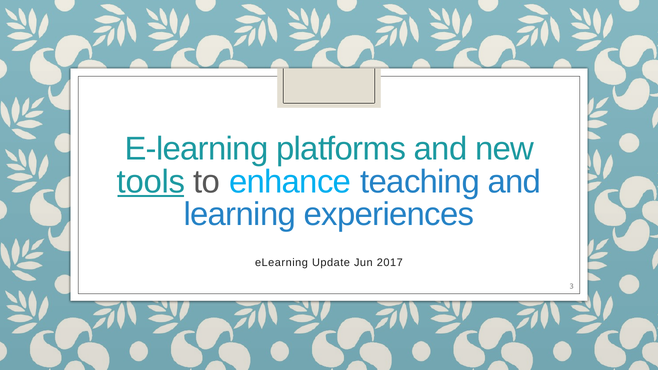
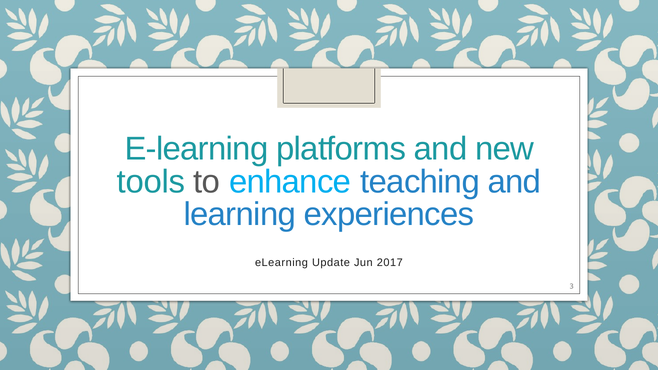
tools underline: present -> none (151, 182)
